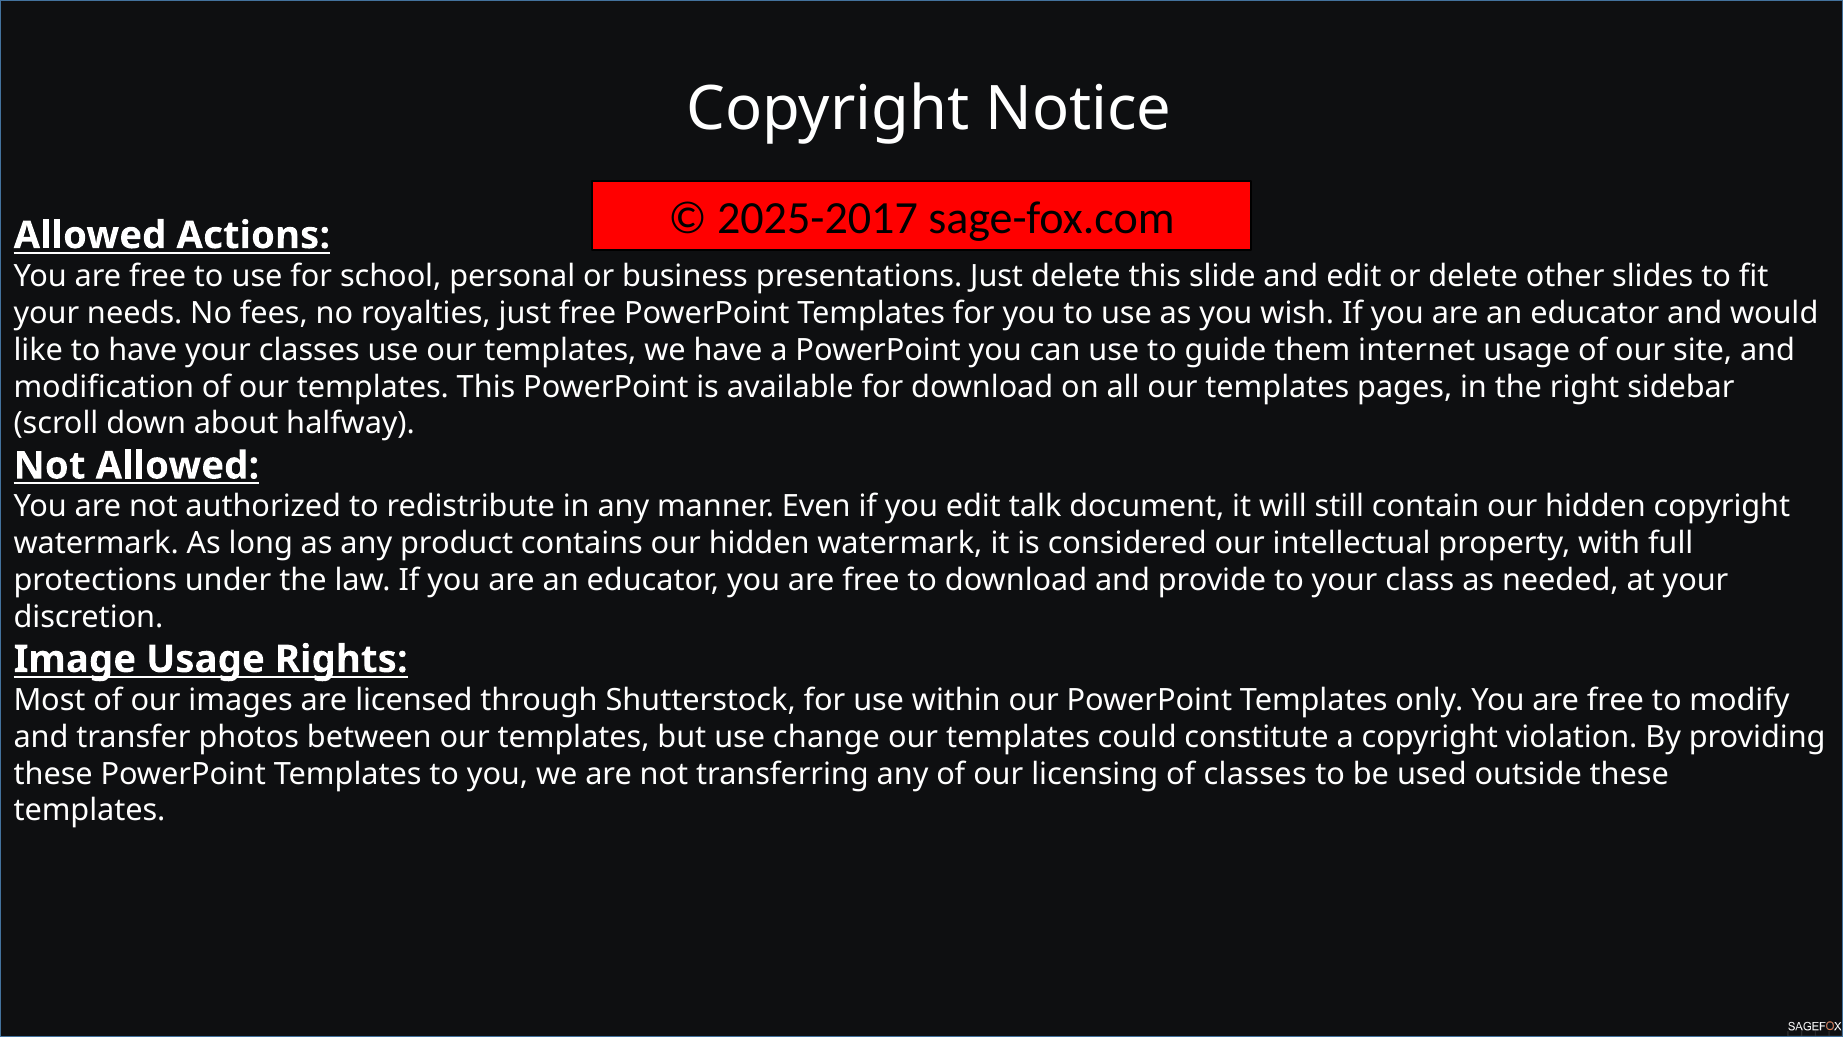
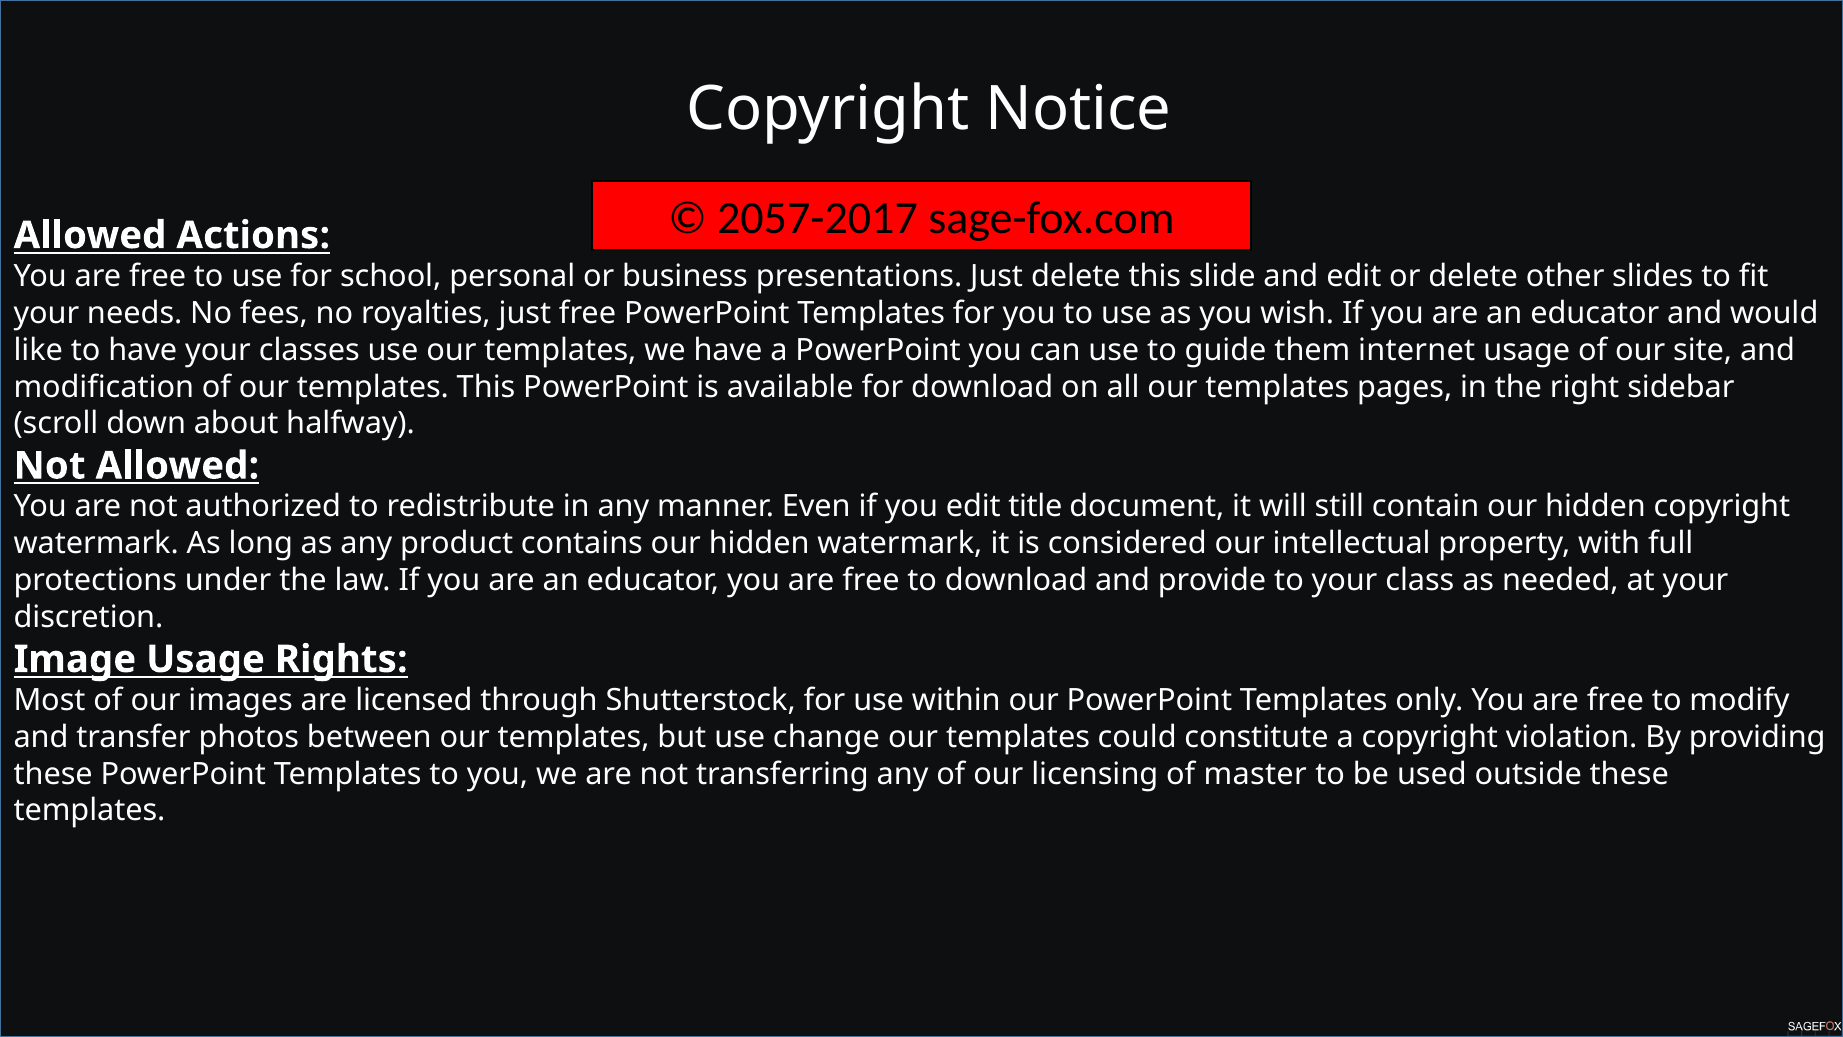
2025-2017: 2025-2017 -> 2057-2017 (817, 219)
talk: talk -> title (1035, 507)
of classes: classes -> master (1255, 774)
